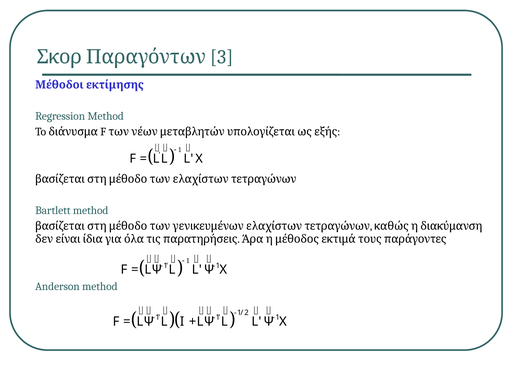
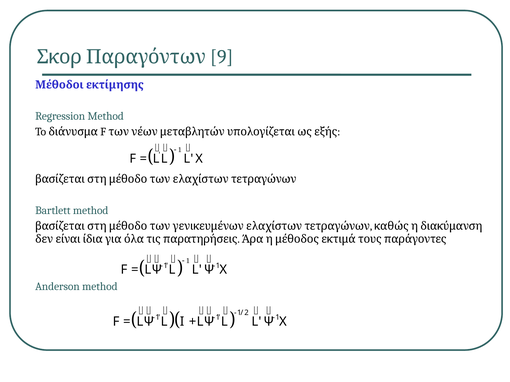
3: 3 -> 9 (222, 57)
